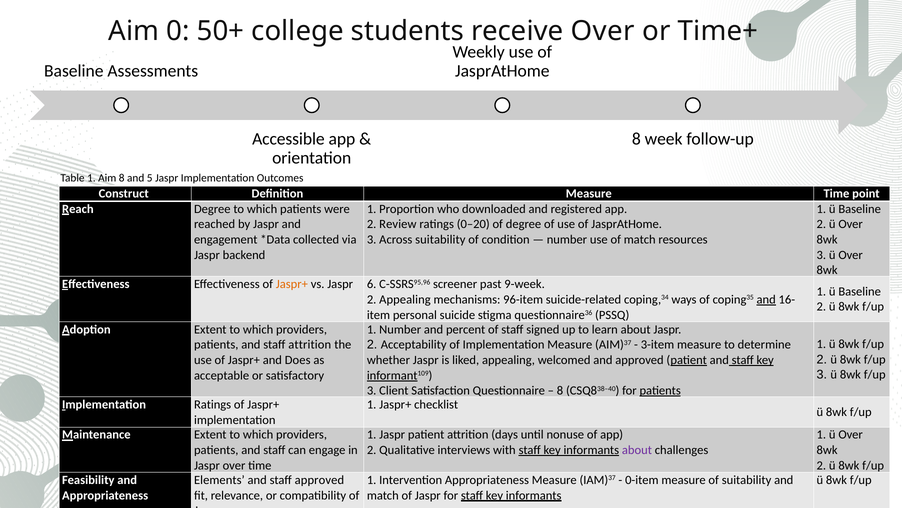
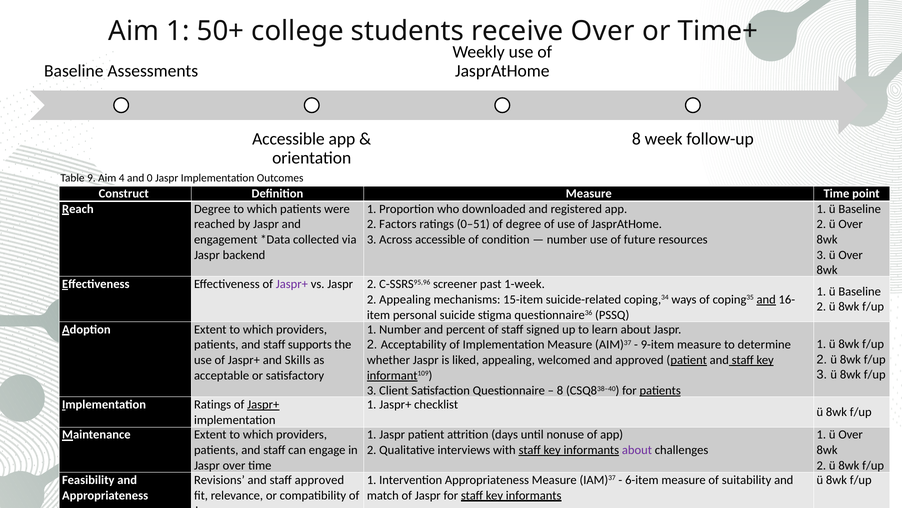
Aim 0: 0 -> 1 (178, 31)
Table 1: 1 -> 9 (91, 178)
Aim 8: 8 -> 4 (122, 178)
5: 5 -> 0 (150, 178)
Review: Review -> Factors (398, 224)
0–20: 0–20 -> 0–51 (473, 224)
Across suitability: suitability -> accessible (440, 239)
of match: match -> future (640, 239)
Jaspr+ colour: orange -> purple (292, 284)
vs Jaspr 6: 6 -> 2 (372, 284)
9-week: 9-week -> 1-week (525, 284)
96-item: 96-item -> 15-item (523, 299)
3-item: 3-item -> 9-item (657, 344)
staff attrition: attrition -> supports (310, 344)
Does: Does -> Skills (298, 360)
Jaspr+ underline: none -> present (263, 404)
Elements: Elements -> Revisions (219, 479)
0-item: 0-item -> 6-item (642, 479)
